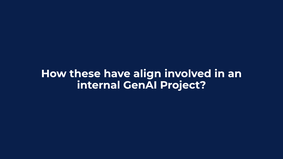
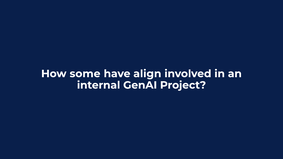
these: these -> some (85, 74)
